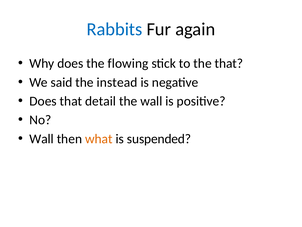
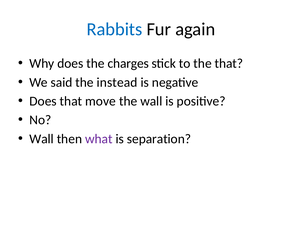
flowing: flowing -> charges (128, 63)
detail: detail -> move (101, 101)
what colour: orange -> purple (99, 139)
suspended: suspended -> separation (159, 139)
